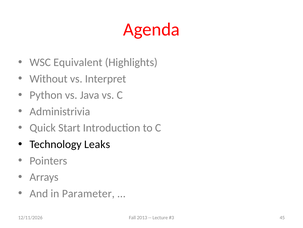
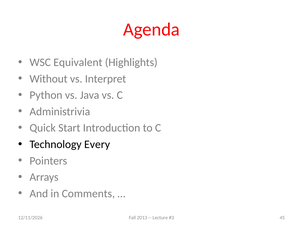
Leaks: Leaks -> Every (97, 144)
Parameter: Parameter -> Comments (88, 193)
